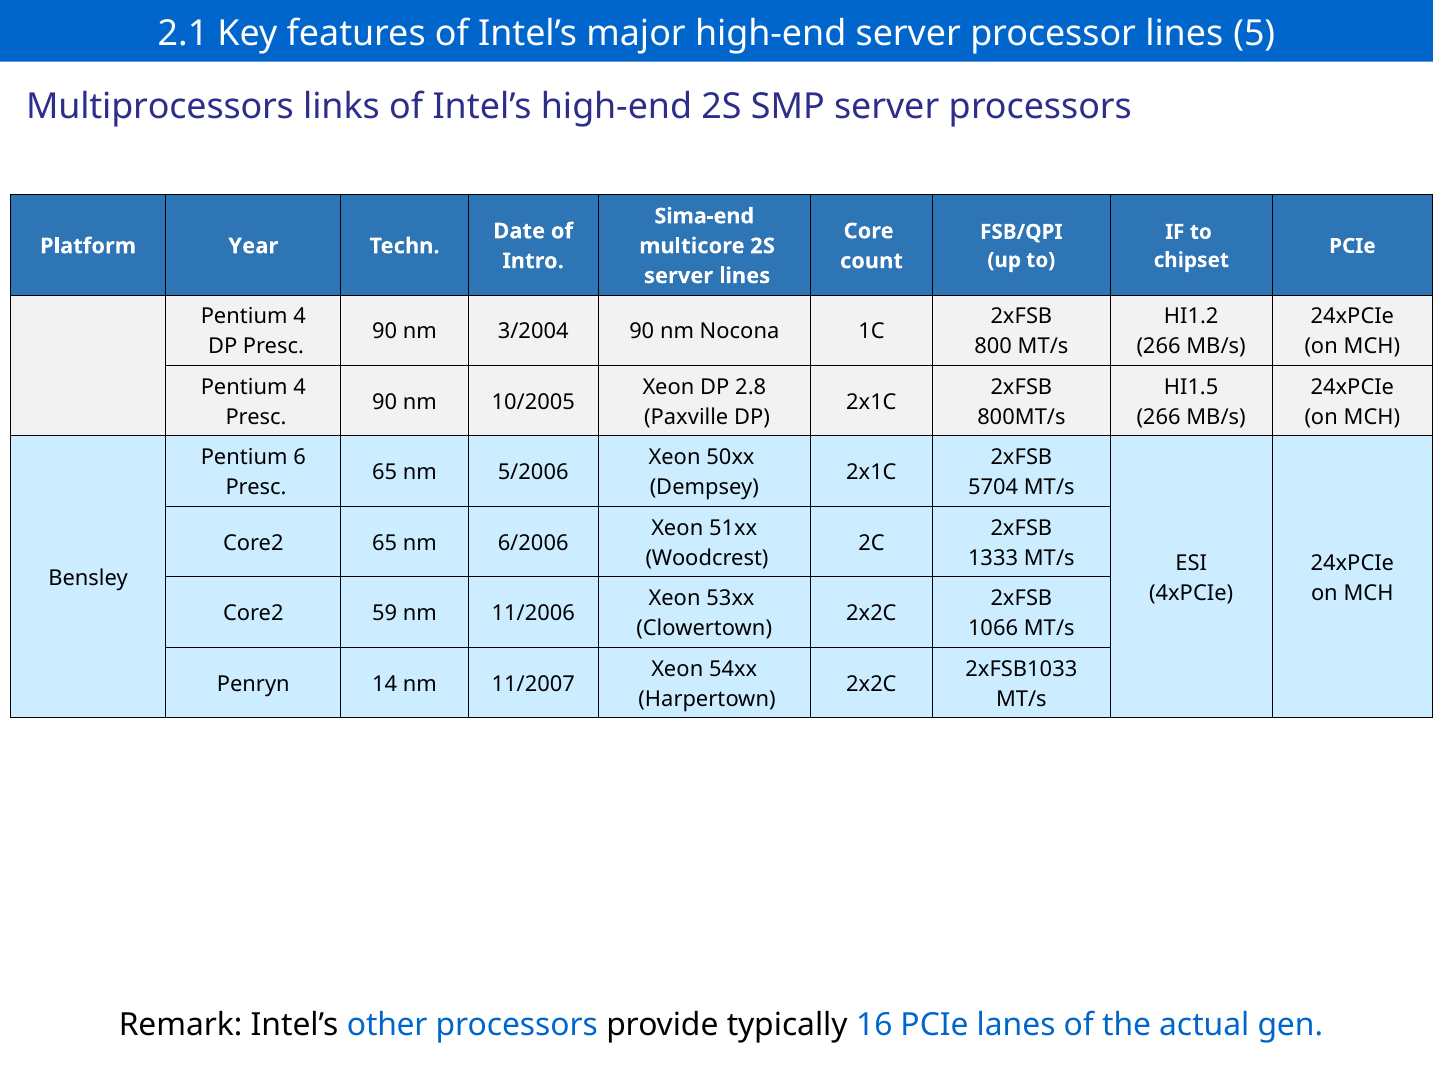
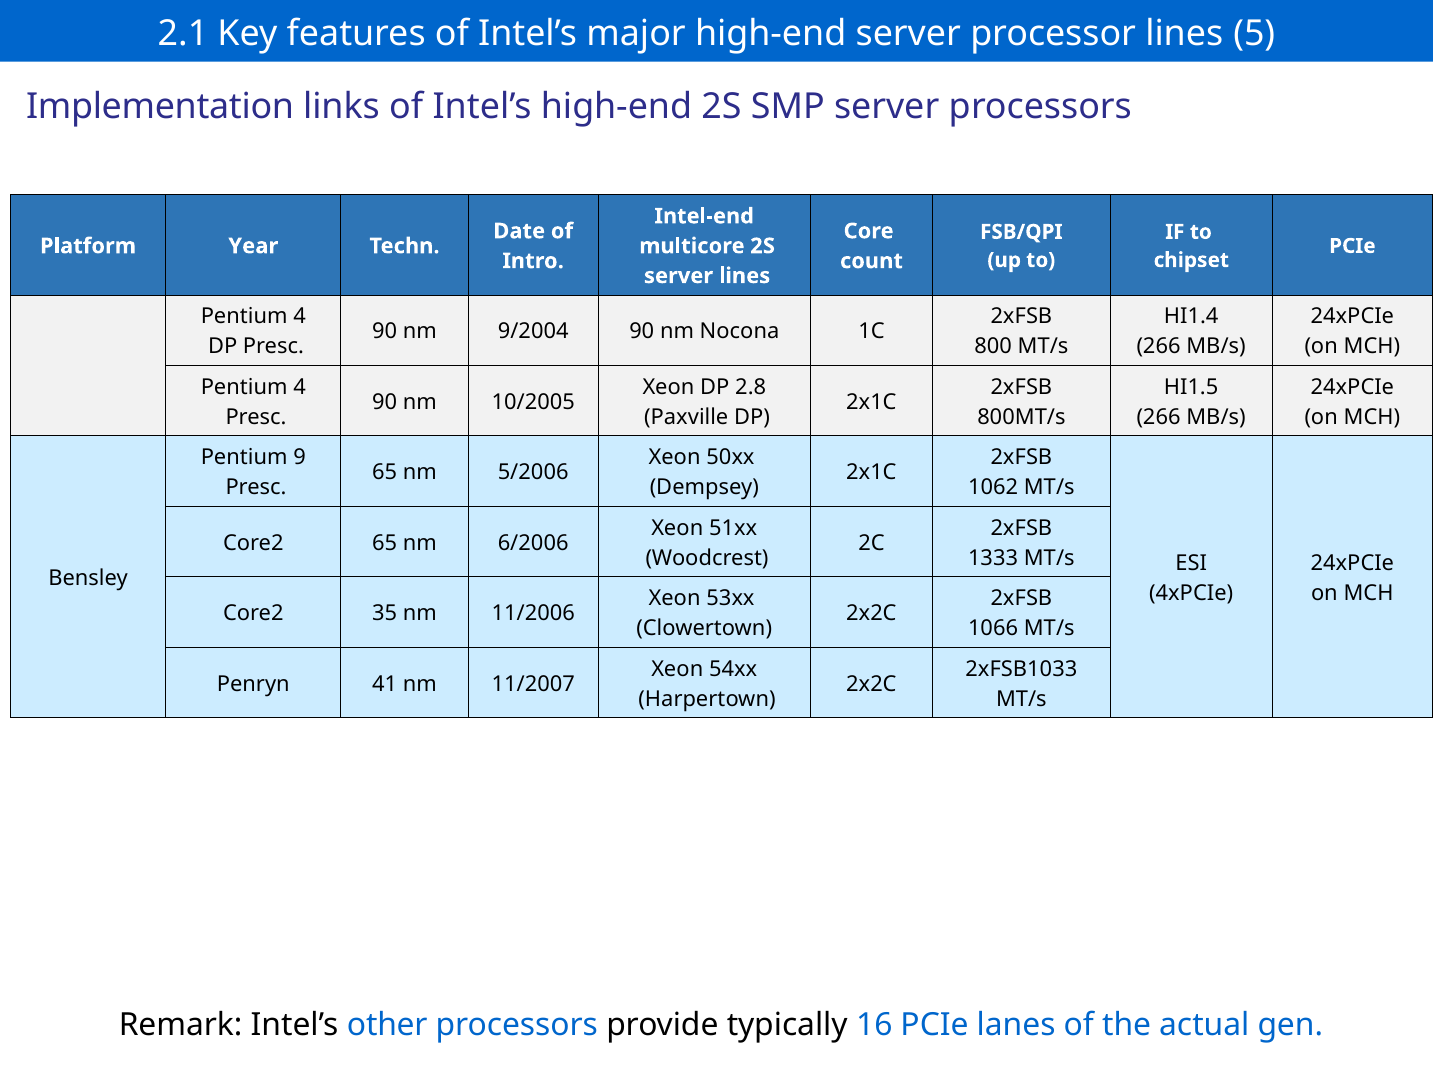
Multiprocessors: Multiprocessors -> Implementation (160, 107)
Sima-end: Sima-end -> Intel-end (704, 216)
HI1.2: HI1.2 -> HI1.4 (1191, 316)
3/2004: 3/2004 -> 9/2004 (533, 331)
6: 6 -> 9 (300, 457)
5704: 5704 -> 1062 (993, 487)
59: 59 -> 35 (385, 613)
14: 14 -> 41 (385, 684)
